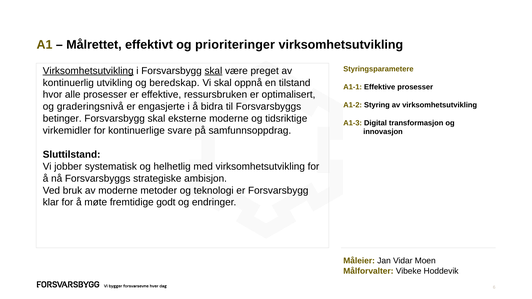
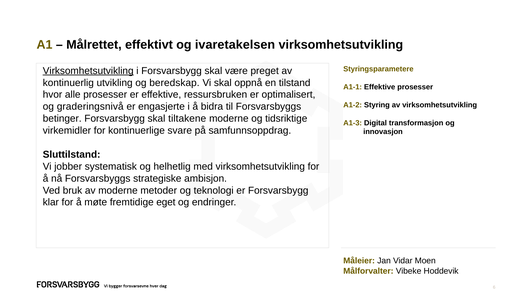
prioriteringer: prioriteringer -> ivaretakelsen (235, 45)
skal underline: present -> none (213, 71)
eksterne: eksterne -> tiltakene (187, 119)
godt: godt -> eget (166, 203)
